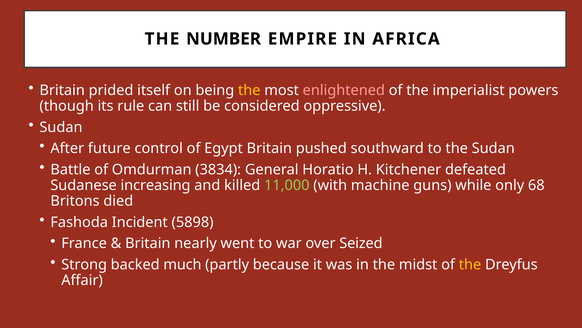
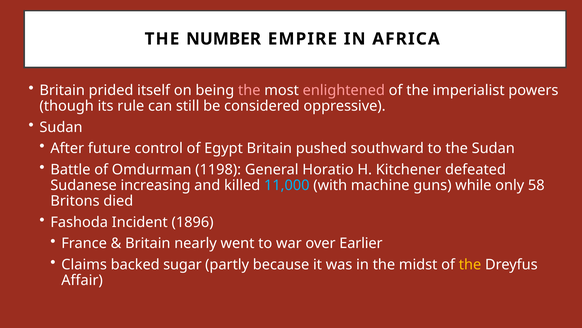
the colour: yellow -> pink (249, 90)
3834: 3834 -> 1198 (218, 169)
11,000 colour: light green -> light blue (287, 185)
68: 68 -> 58 (536, 185)
5898: 5898 -> 1896 (193, 222)
Seized: Seized -> Earlier (361, 243)
Strong: Strong -> Claims (84, 264)
much: much -> sugar (182, 264)
